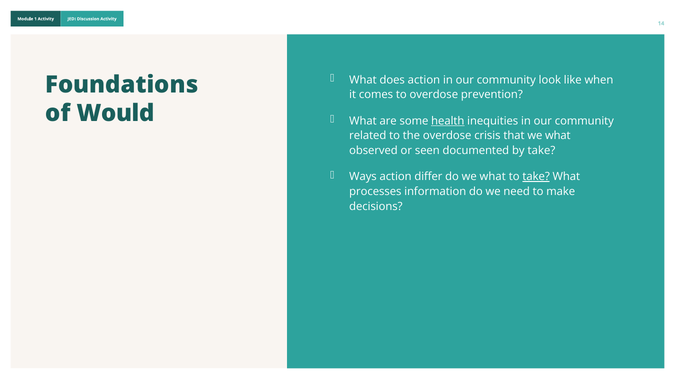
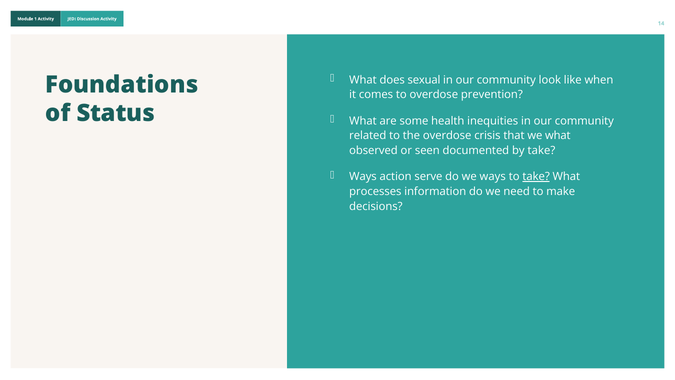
does action: action -> sexual (424, 80)
Would: Would -> Status (116, 113)
health underline: present -> none (448, 121)
differ: differ -> serve (428, 177)
do we what: what -> ways (493, 177)
